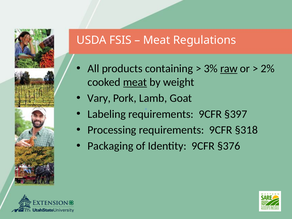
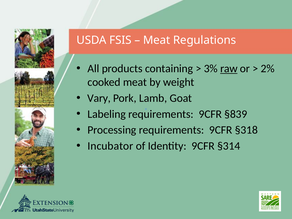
meat underline: present -> none (135, 82)
§397: §397 -> §839 (236, 114)
Packaging: Packaging -> Incubator (110, 146)
§376: §376 -> §314 (229, 146)
